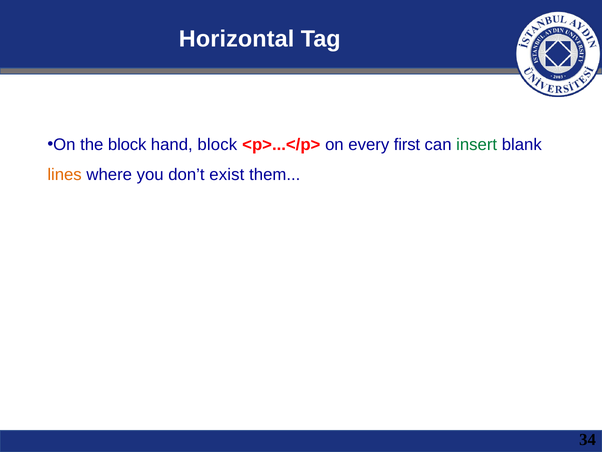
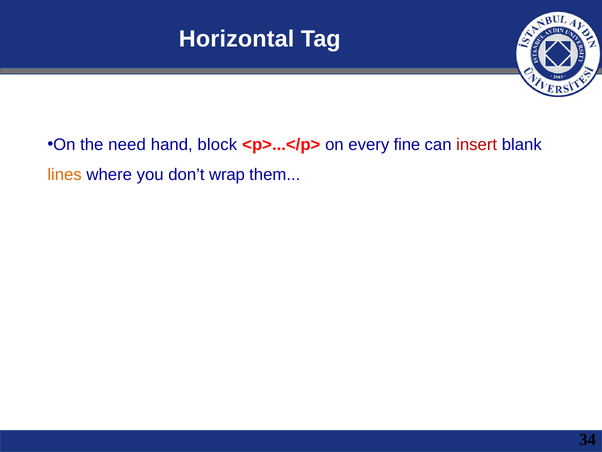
the block: block -> need (127, 144)
first: first -> fine (407, 144)
insert colour: green -> red (477, 144)
exist: exist -> wrap (227, 175)
